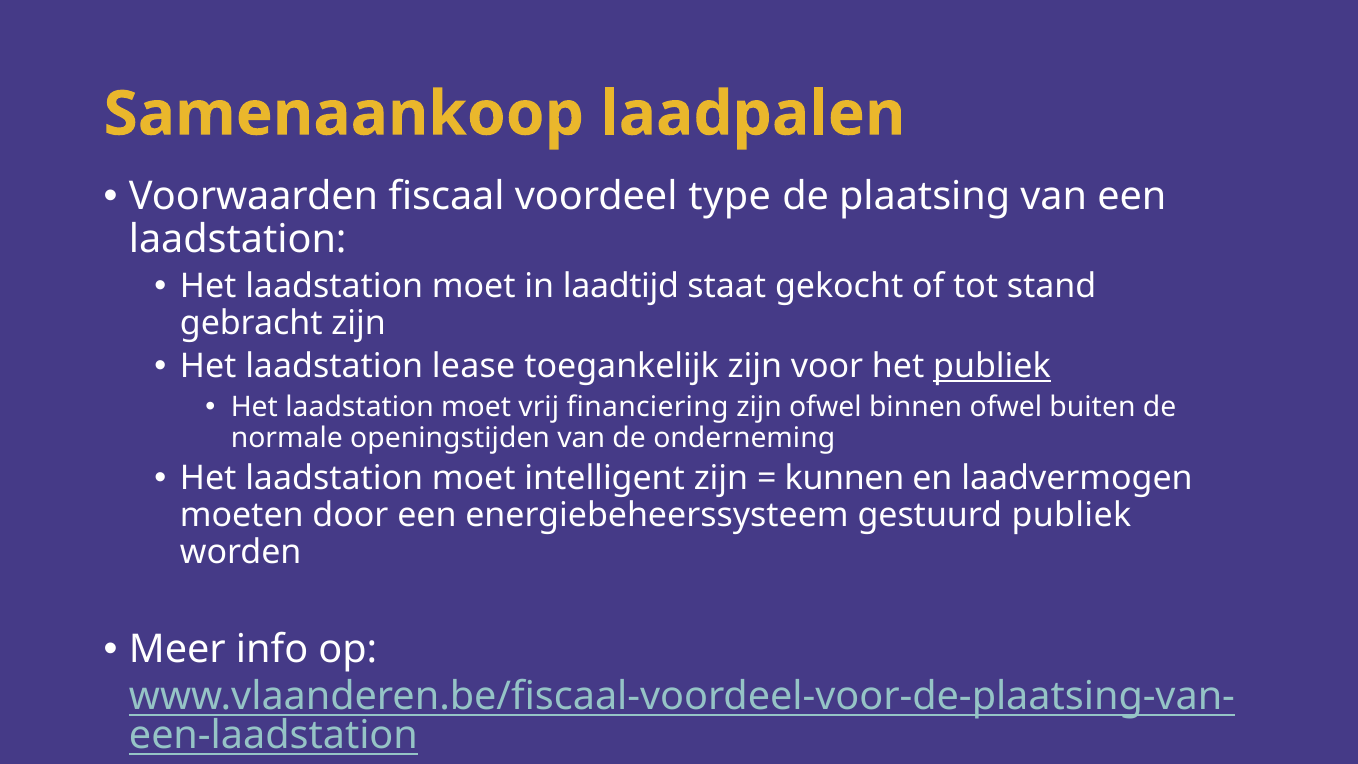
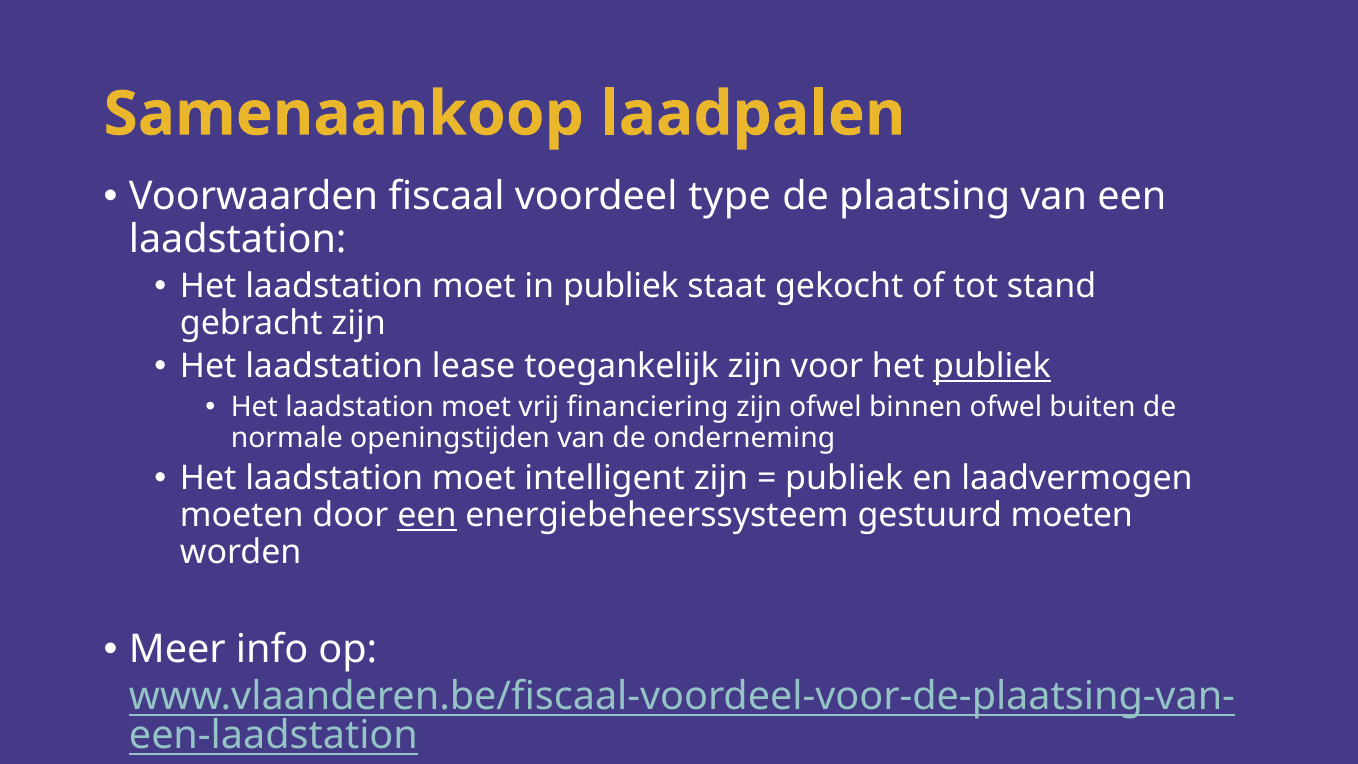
in laadtijd: laadtijd -> publiek (621, 286)
kunnen: kunnen -> publiek (844, 479)
een underline: none -> present (427, 515)
gestuurd publiek: publiek -> moeten (1072, 515)
